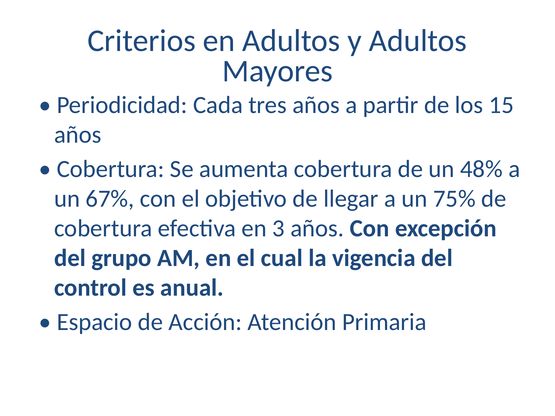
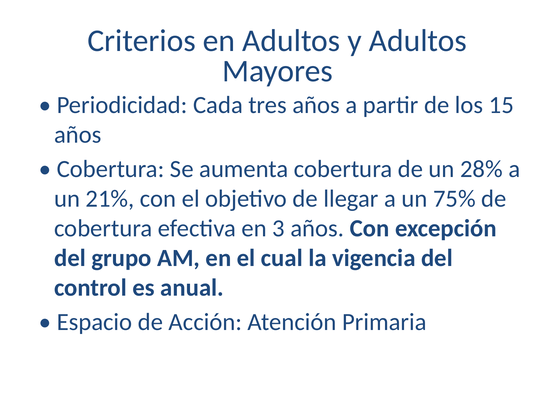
48%: 48% -> 28% (481, 169)
67%: 67% -> 21% (110, 199)
